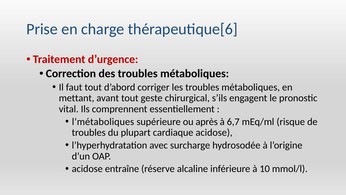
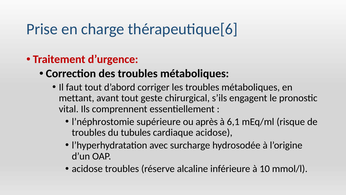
l’métaboliques: l’métaboliques -> l’néphrostomie (103, 121)
6,7: 6,7 -> 6,1 (233, 121)
plupart: plupart -> tubules (136, 132)
acidose entraîne: entraîne -> troubles (122, 169)
